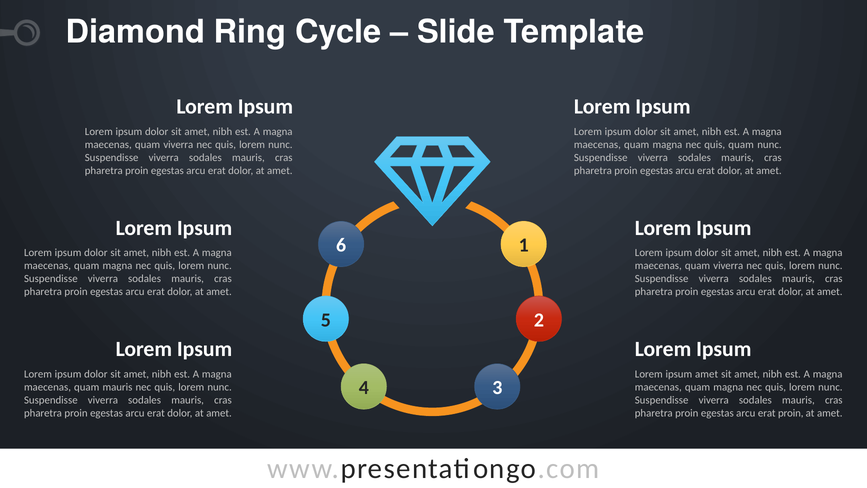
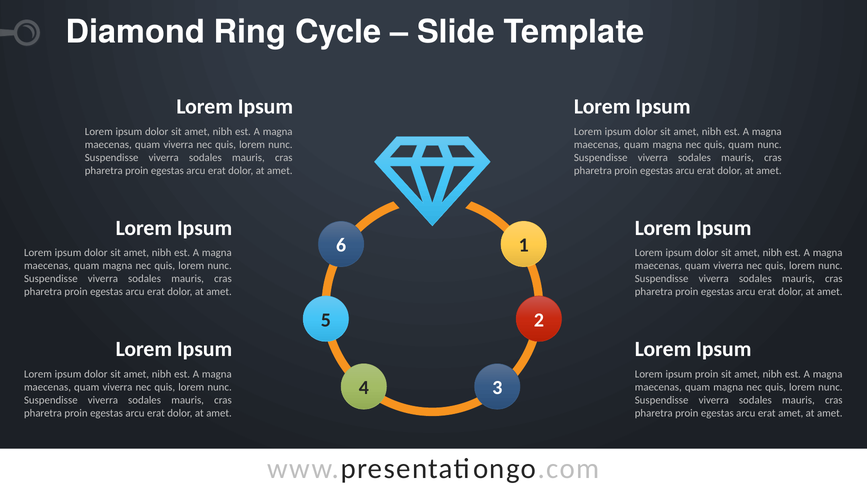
ipsum amet: amet -> proin (707, 374)
mauris: mauris -> viverra (117, 387)
erat proin: proin -> amet (791, 413)
